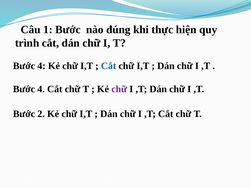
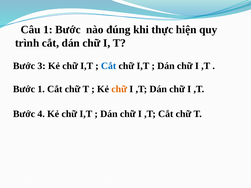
4: 4 -> 3 (42, 66)
4: 4 -> 1 (41, 89)
chữ colour: purple -> orange (119, 89)
2: 2 -> 4 (41, 114)
